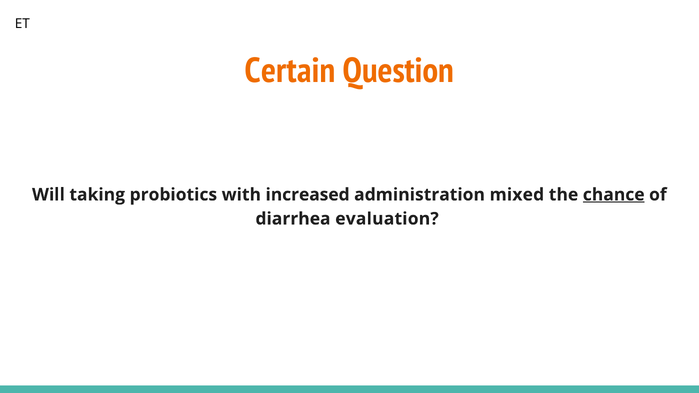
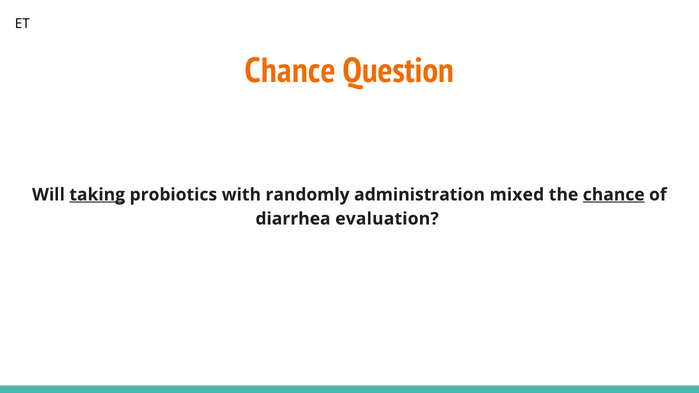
Certain: Certain -> Chance (290, 71)
taking underline: none -> present (97, 195)
increased: increased -> randomly (308, 195)
